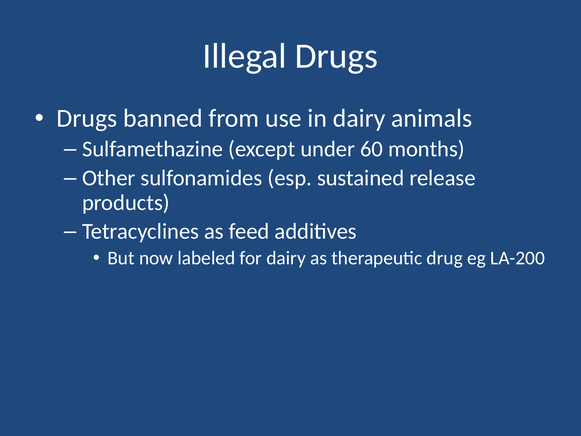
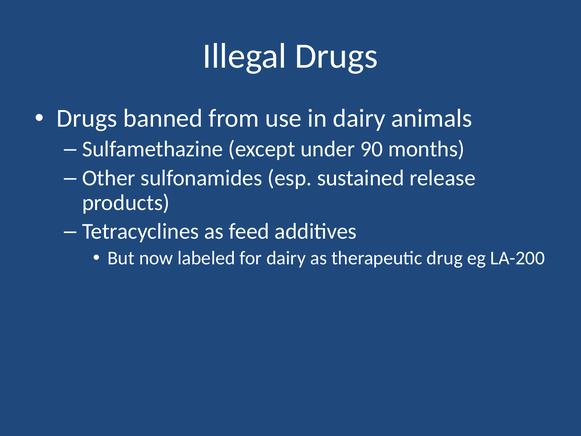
60: 60 -> 90 (372, 149)
